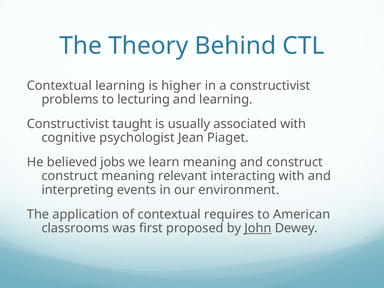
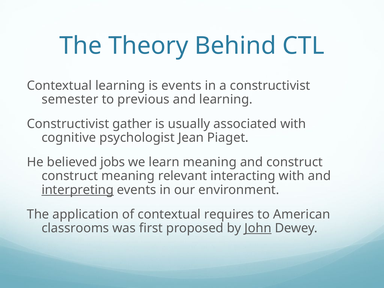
is higher: higher -> events (181, 86)
problems: problems -> semester (70, 99)
lecturing: lecturing -> previous (144, 99)
taught: taught -> gather (132, 124)
interpreting underline: none -> present (78, 190)
